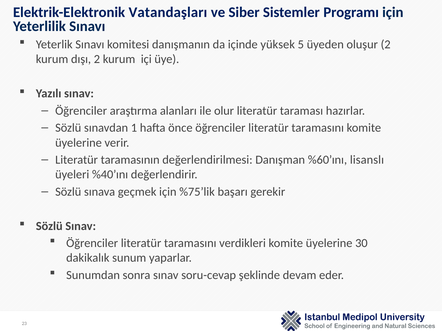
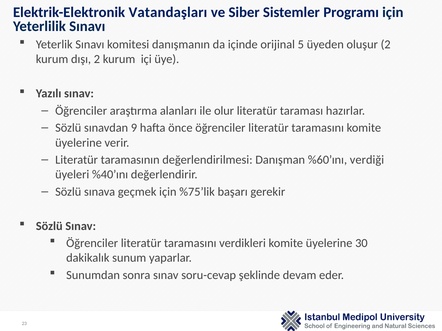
yüksek: yüksek -> orijinal (278, 45)
1: 1 -> 9 (134, 128)
lisanslı: lisanslı -> verdiği (367, 160)
